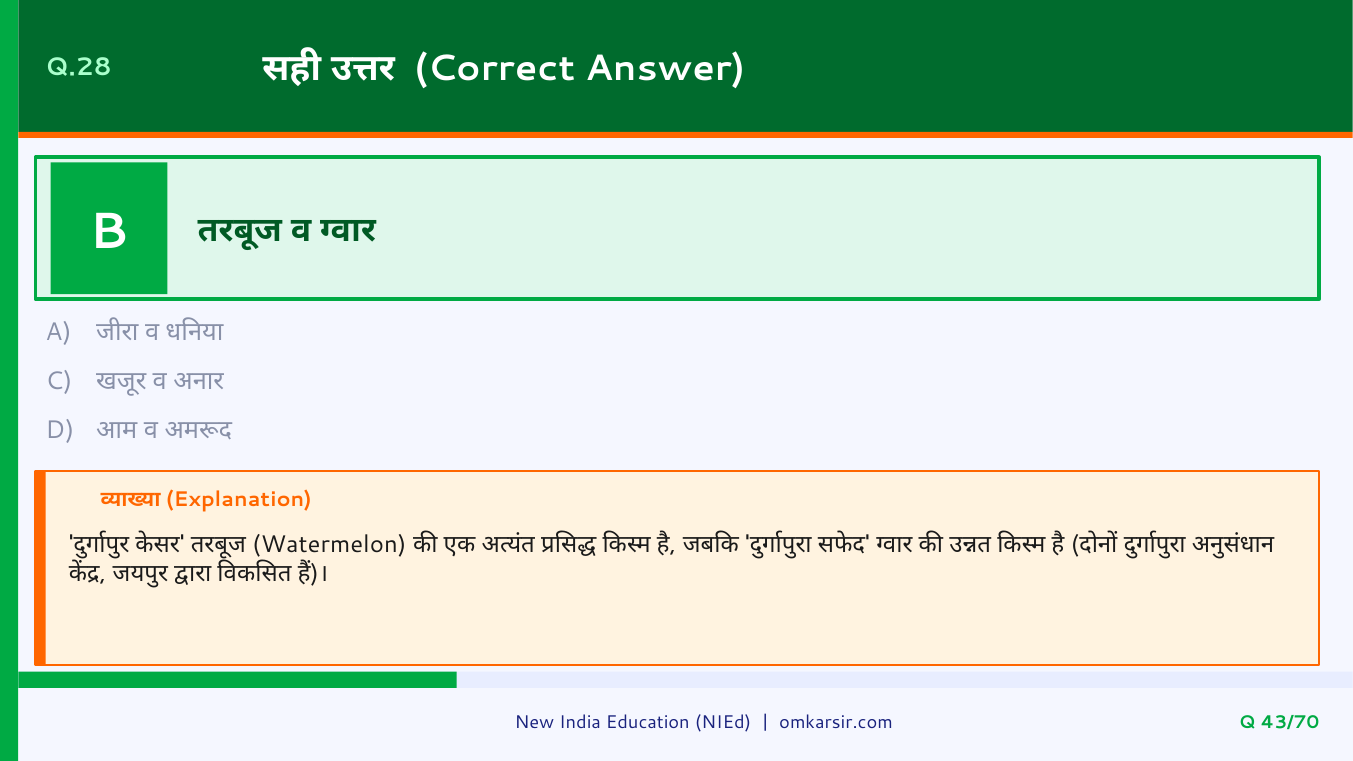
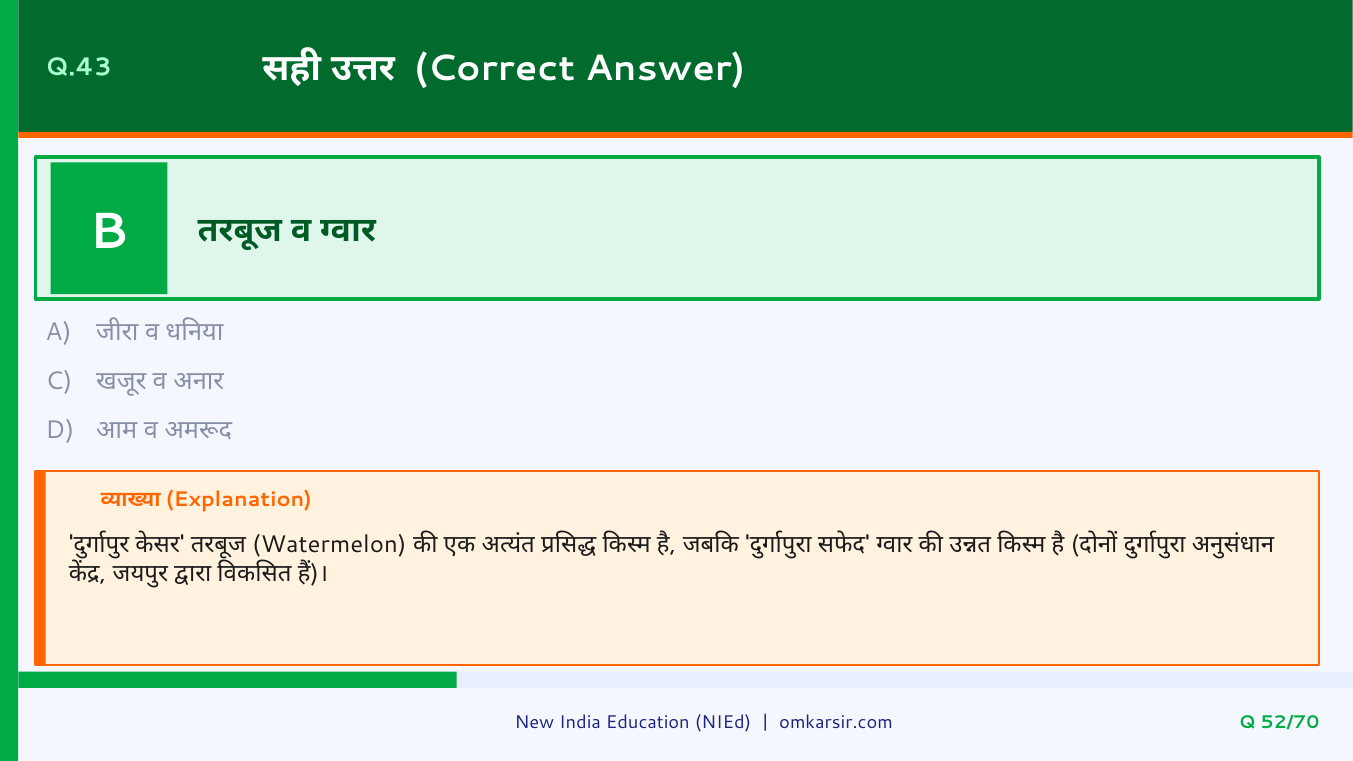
Q.28: Q.28 -> Q.43 (79, 67)
43/70: 43/70 -> 52/70 (1290, 723)
